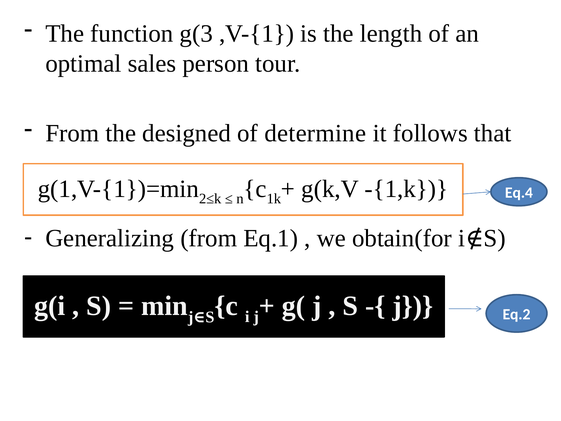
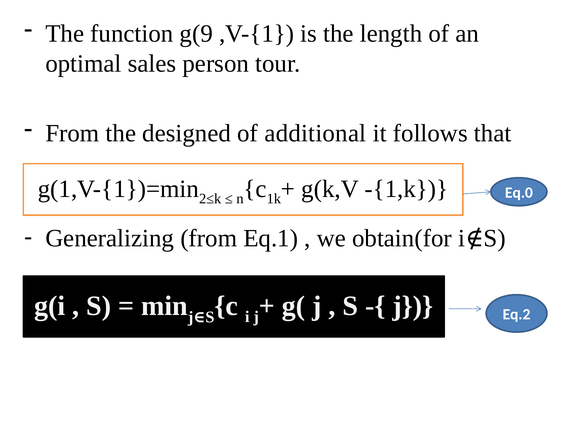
g(3: g(3 -> g(9 (196, 34)
determine: determine -> additional (315, 133)
Eq.4: Eq.4 -> Eq.0 (519, 193)
